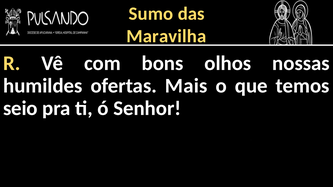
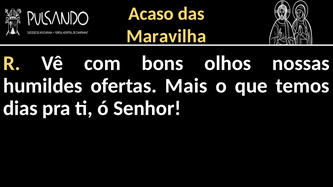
Sumo: Sumo -> Acaso (151, 14)
seio: seio -> dias (20, 108)
